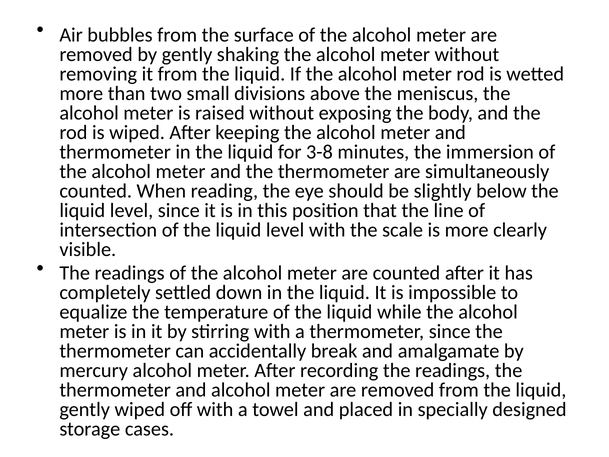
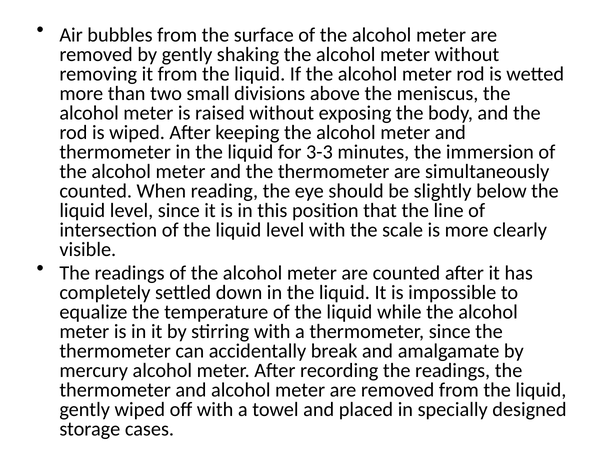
3-8: 3-8 -> 3-3 (319, 152)
